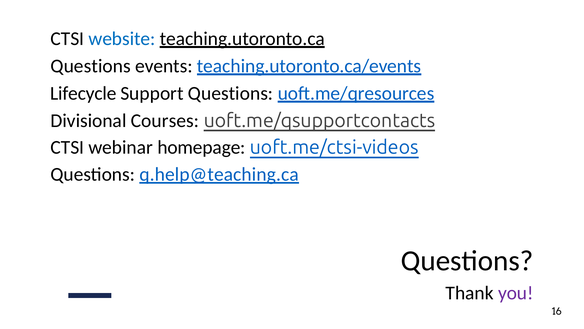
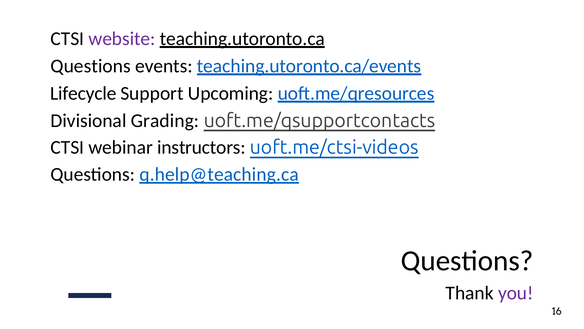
website colour: blue -> purple (122, 39)
Support Questions: Questions -> Upcoming (231, 93)
Courses: Courses -> Grading (165, 120)
homepage: homepage -> instructors (201, 147)
